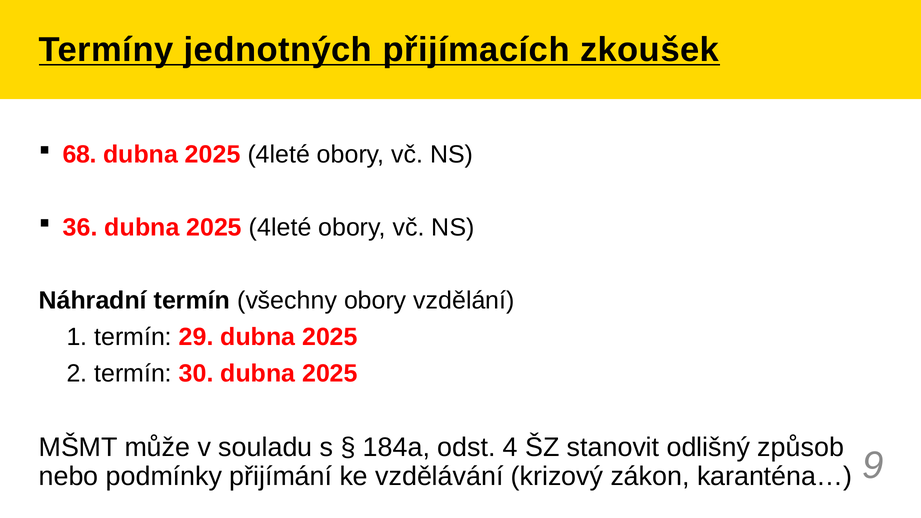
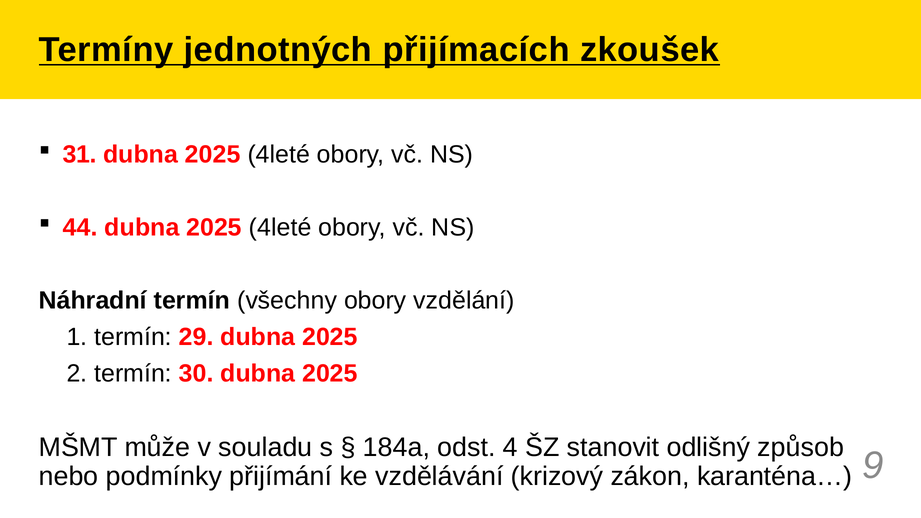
68: 68 -> 31 (80, 154)
36: 36 -> 44 (80, 227)
